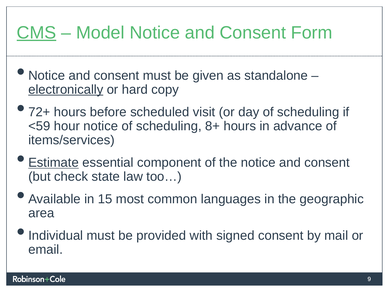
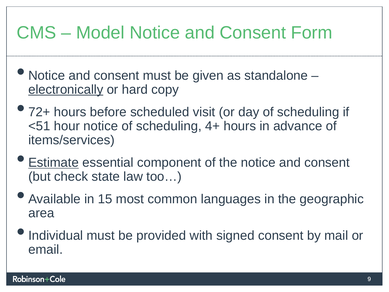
CMS underline: present -> none (36, 33)
<59: <59 -> <51 (39, 126)
8+: 8+ -> 4+ (213, 126)
